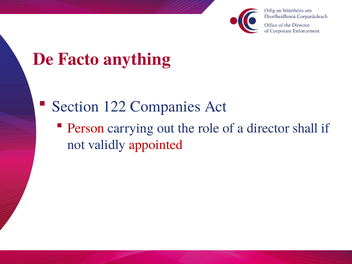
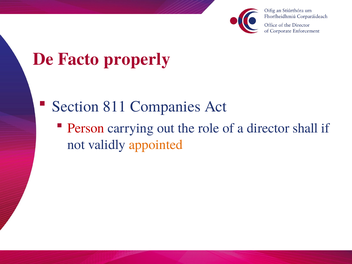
anything: anything -> properly (137, 59)
122: 122 -> 811 (115, 106)
appointed colour: red -> orange (156, 144)
